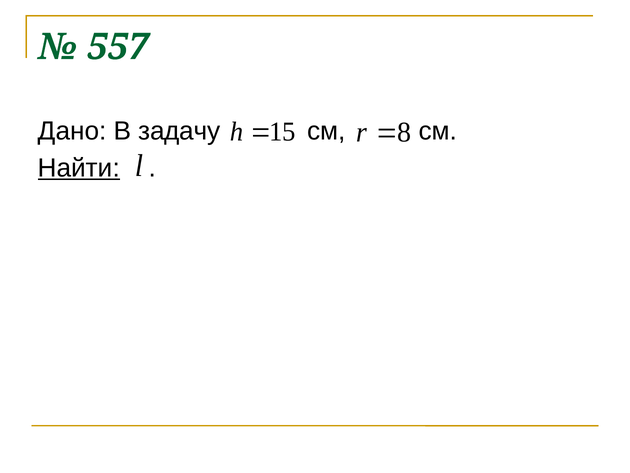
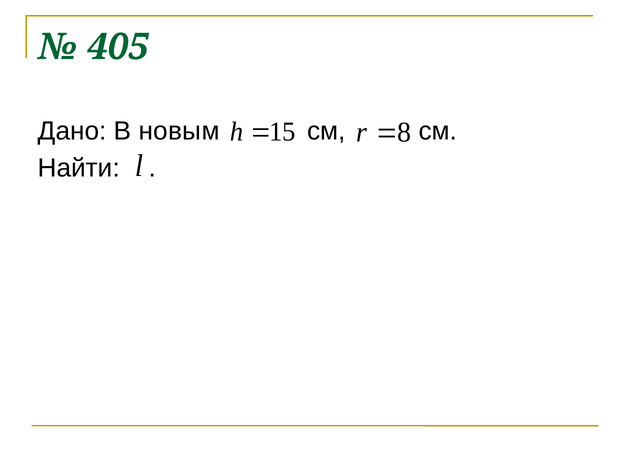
557: 557 -> 405 (118, 47)
задачу: задачу -> новым (179, 131)
Найти underline: present -> none (79, 168)
